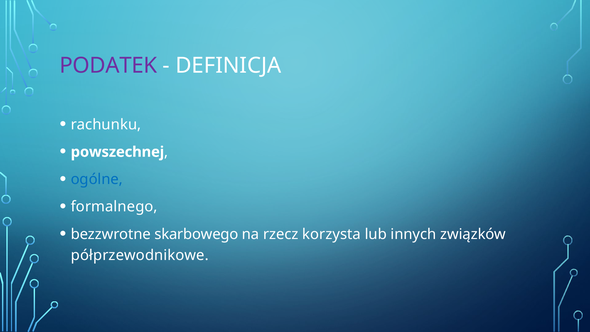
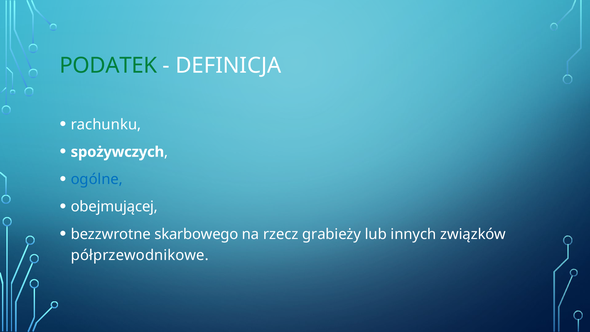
PODATEK colour: purple -> green (108, 66)
powszechnej: powszechnej -> spożywczych (117, 152)
formalnego: formalnego -> obejmującej (114, 207)
korzysta: korzysta -> grabieży (332, 234)
